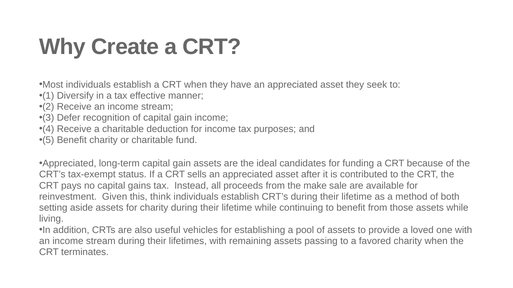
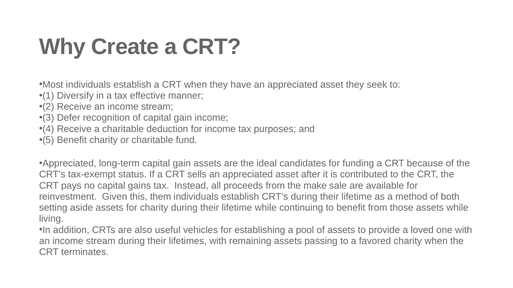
think: think -> them (161, 197)
